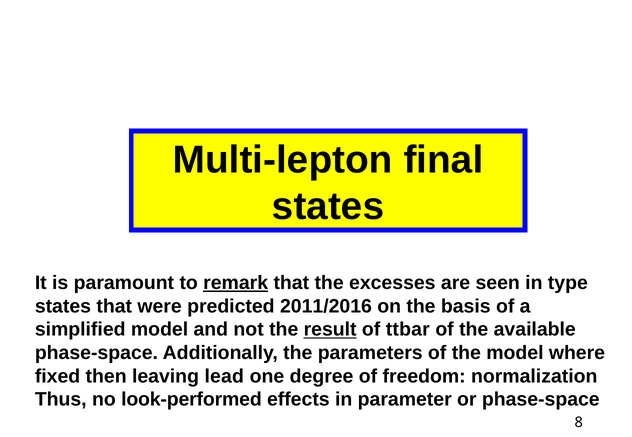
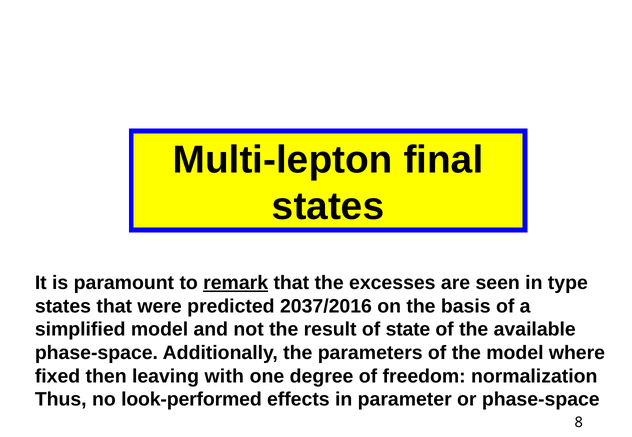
2011/2016: 2011/2016 -> 2037/2016 (326, 307)
result underline: present -> none (330, 330)
ttbar: ttbar -> state (408, 330)
lead: lead -> with (224, 377)
